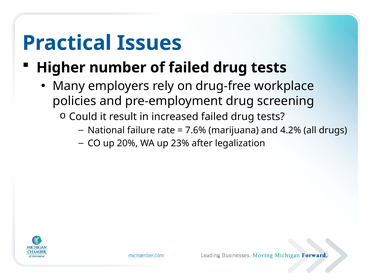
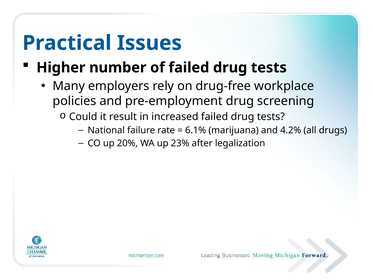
7.6%: 7.6% -> 6.1% (196, 130)
